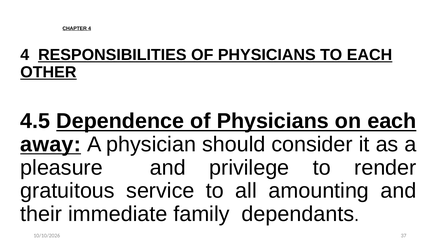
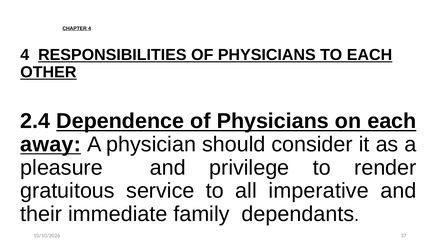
4.5: 4.5 -> 2.4 (35, 121)
amounting: amounting -> imperative (319, 191)
